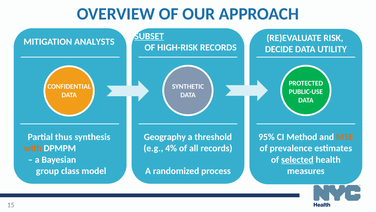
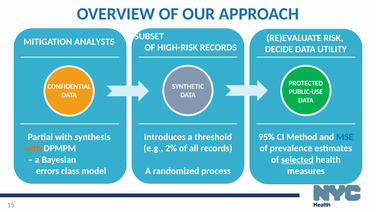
SUBSET underline: present -> none (149, 36)
Partial thus: thus -> with (64, 137)
Geography: Geography -> Introduces (165, 137)
MSE colour: orange -> blue (345, 137)
4%: 4% -> 2% (171, 148)
group: group -> errors (48, 171)
